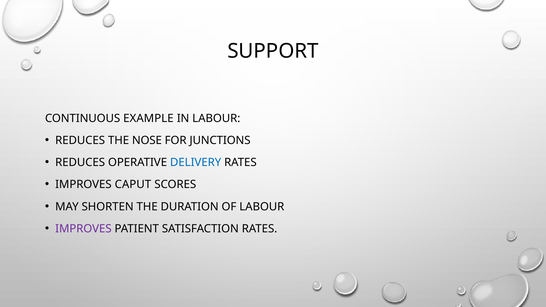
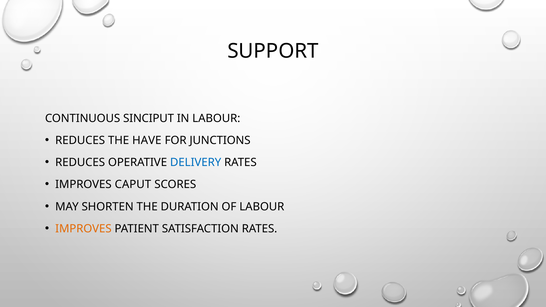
EXAMPLE: EXAMPLE -> SINCIPUT (149, 118)
NOSE: NOSE -> HAVE (147, 140)
IMPROVES colour: purple -> orange (83, 229)
